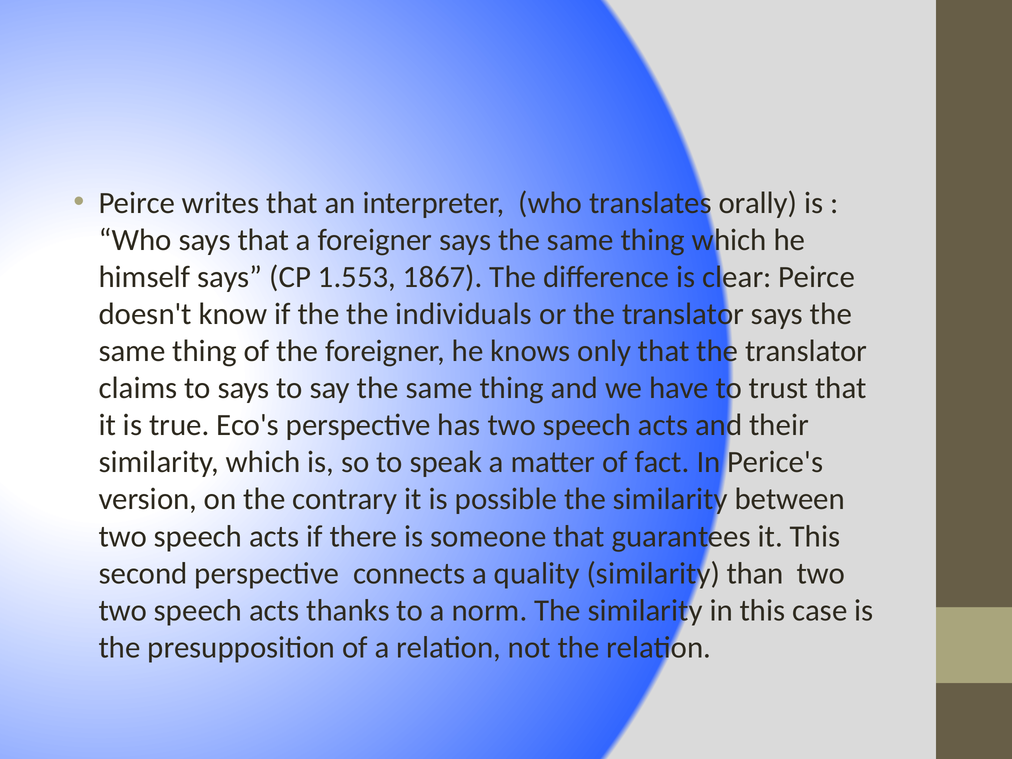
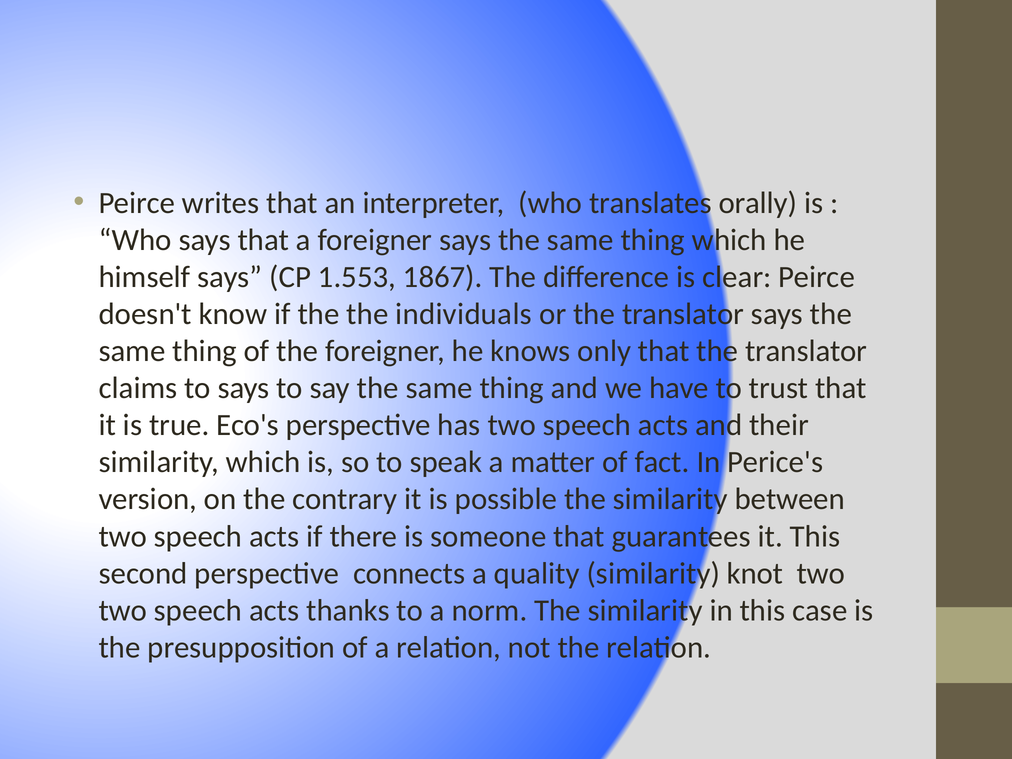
than: than -> knot (755, 573)
